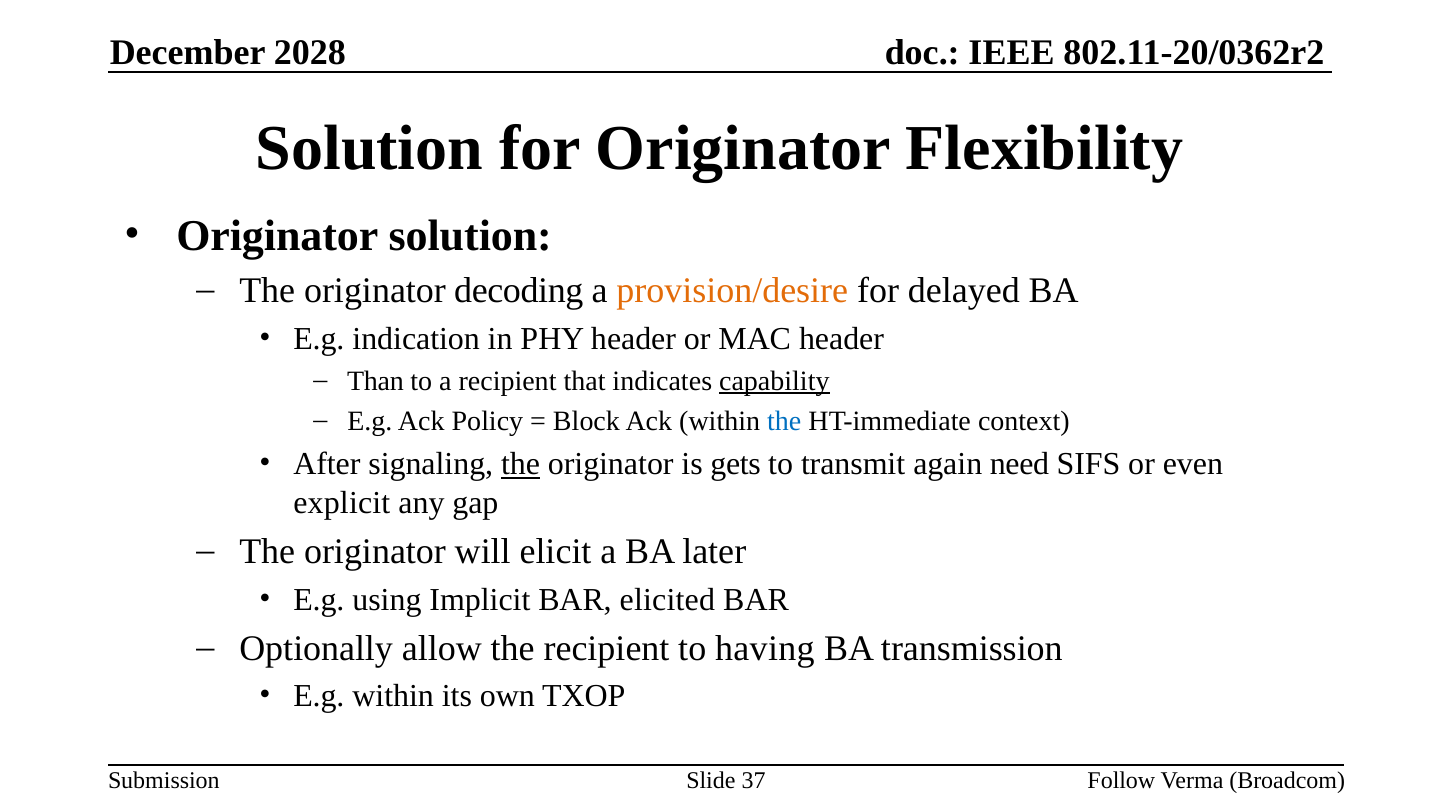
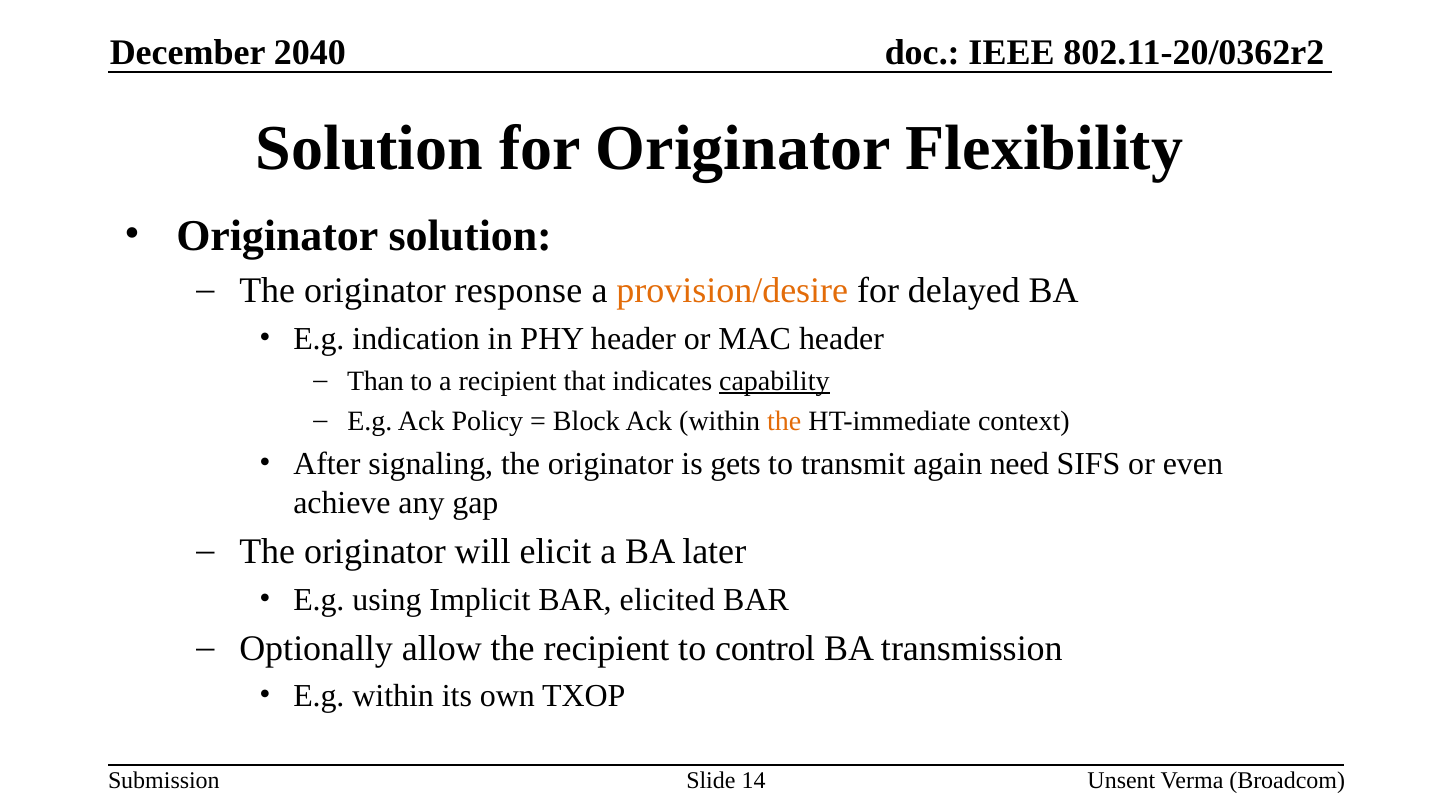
2028: 2028 -> 2040 (310, 53)
decoding: decoding -> response (519, 291)
the colour: blue -> orange (784, 421)
the underline: present -> none (521, 464)
explicit: explicit -> achieve (342, 503)
having: having -> control (765, 649)
37: 37 -> 14 (754, 781)
Follow: Follow -> Unsent (1121, 781)
